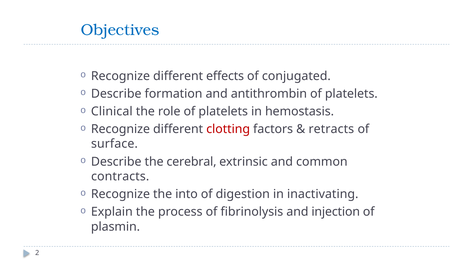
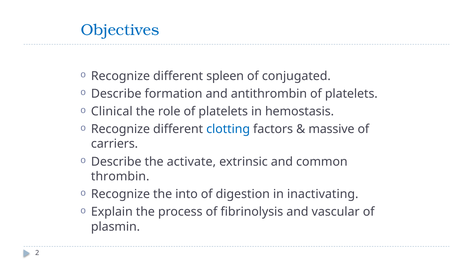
effects: effects -> spleen (225, 76)
clotting colour: red -> blue (228, 129)
retracts: retracts -> massive (331, 129)
surface: surface -> carriers (115, 144)
cerebral: cerebral -> activate (191, 162)
contracts: contracts -> thrombin (120, 176)
injection: injection -> vascular (336, 212)
